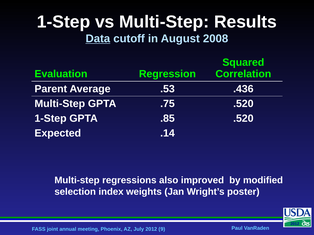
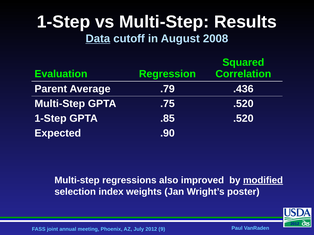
.53: .53 -> .79 (167, 89)
.14: .14 -> .90 (167, 133)
modified underline: none -> present (263, 181)
